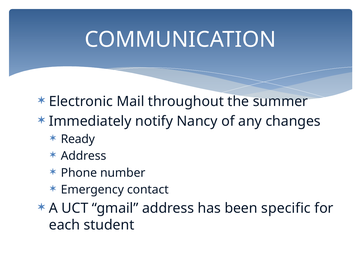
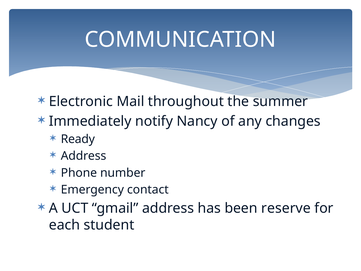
specific: specific -> reserve (286, 208)
